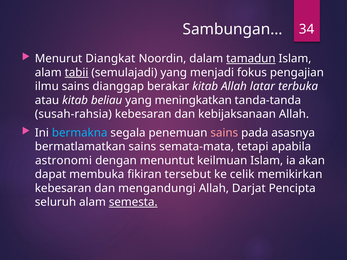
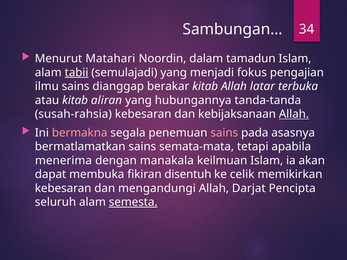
Diangkat: Diangkat -> Matahari (110, 59)
tamadun underline: present -> none (251, 59)
beliau: beliau -> aliran (106, 100)
meningkatkan: meningkatkan -> hubungannya (193, 100)
Allah underline: none -> present (294, 114)
bermakna colour: light blue -> pink (80, 133)
astronomi: astronomi -> menerima (64, 161)
menuntut: menuntut -> manakala (167, 161)
tersebut: tersebut -> disentuh (188, 175)
